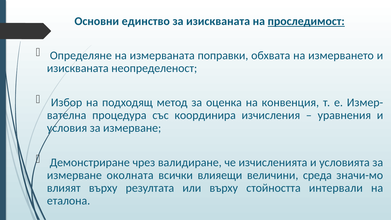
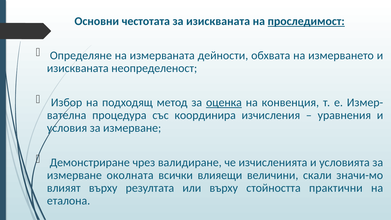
единство: единство -> честотата (146, 21)
поправки: поправки -> дейности (223, 56)
оценка underline: none -> present (224, 103)
среда: среда -> скали (317, 175)
интервали: интервали -> практични (336, 188)
